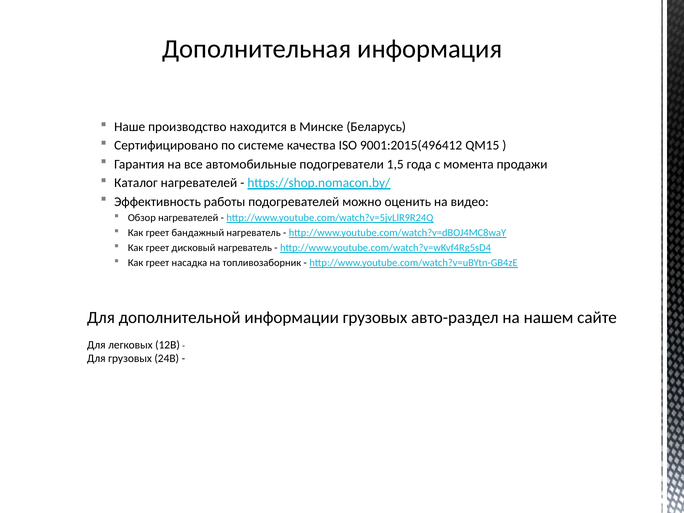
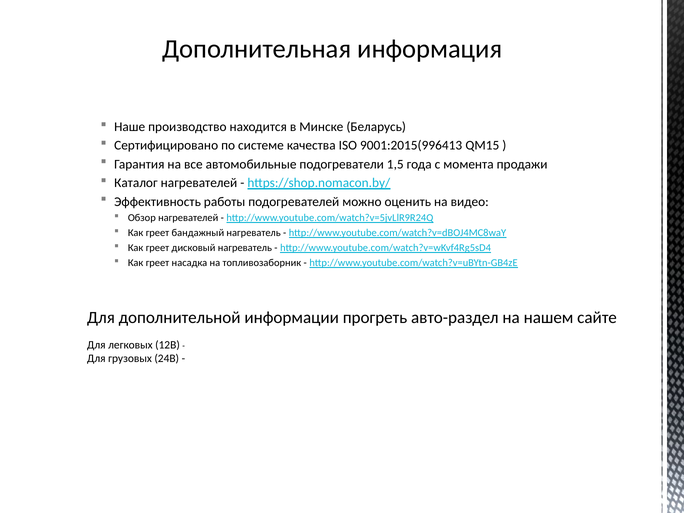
9001:2015(496412: 9001:2015(496412 -> 9001:2015(996413 (411, 146)
информации грузовых: грузовых -> прогреть (375, 318)
